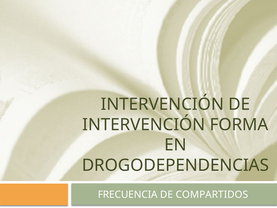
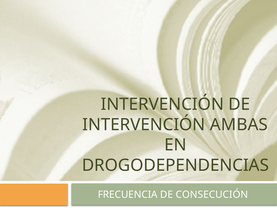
FORMA: FORMA -> AMBAS (239, 124)
COMPARTIDOS: COMPARTIDOS -> CONSECUCIÓN (212, 194)
